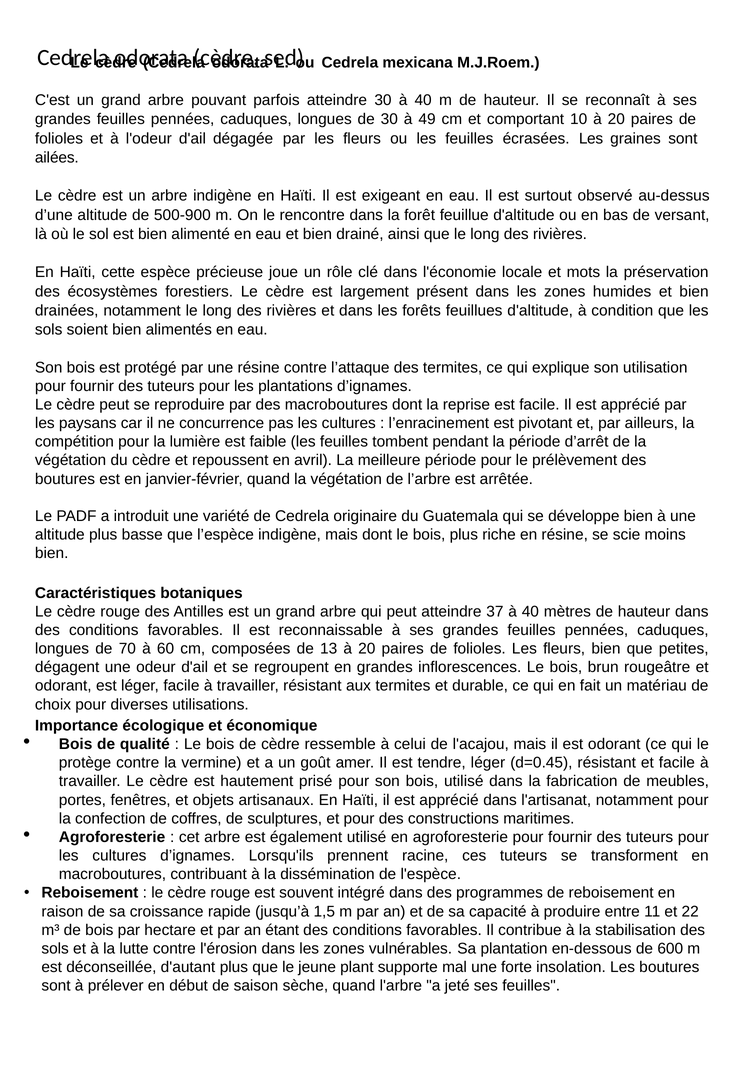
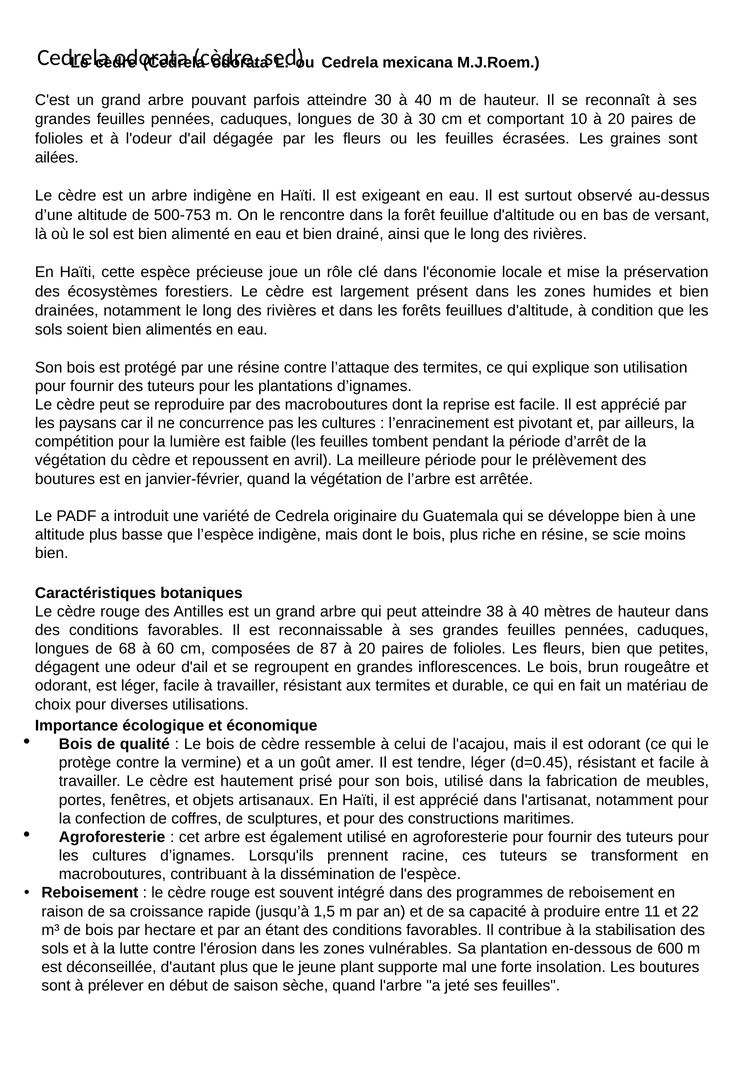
à 49: 49 -> 30 (427, 119)
500-900: 500-900 -> 500-753 (182, 215)
mots: mots -> mise (583, 272)
37: 37 -> 38 (495, 611)
70: 70 -> 68 (127, 649)
13: 13 -> 87 (329, 649)
